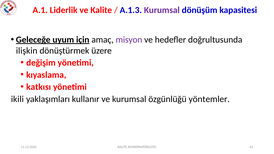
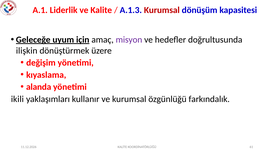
Kurumsal colour: purple -> red (162, 10)
katkısı: katkısı -> alanda (39, 87)
yöntemler: yöntemler -> farkındalık (209, 99)
